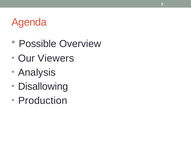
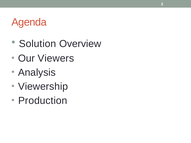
Possible: Possible -> Solution (38, 44)
Disallowing: Disallowing -> Viewership (43, 87)
